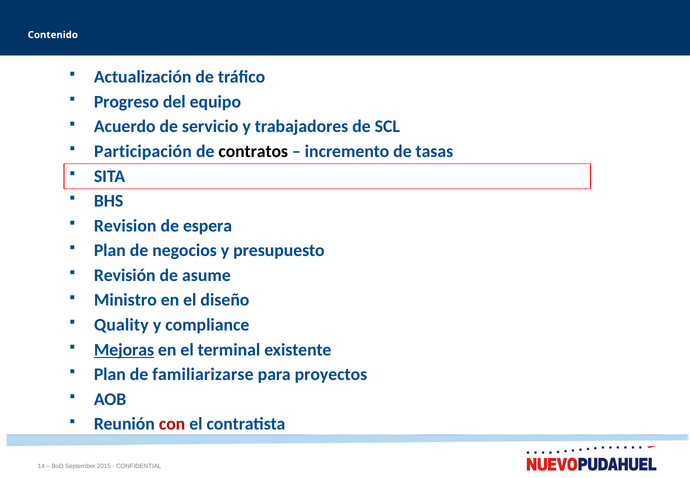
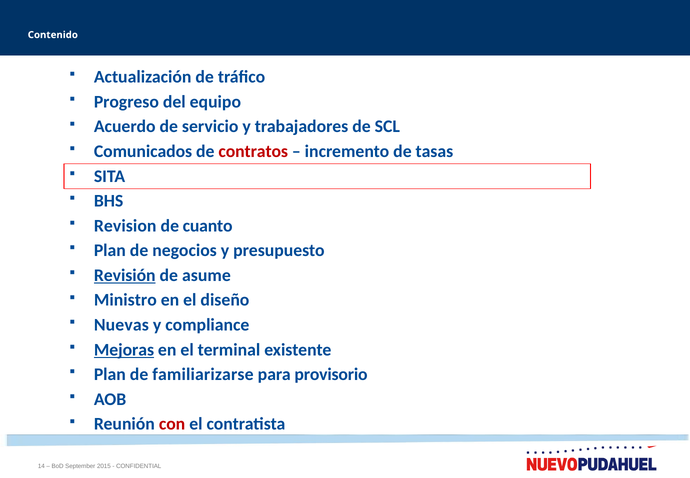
Participación: Participación -> Comunicados (143, 151)
contratos colour: black -> red (253, 151)
espera: espera -> cuanto (208, 226)
Revisión underline: none -> present (125, 275)
Quality: Quality -> Nuevas (121, 325)
proyectos: proyectos -> provisorio (331, 374)
